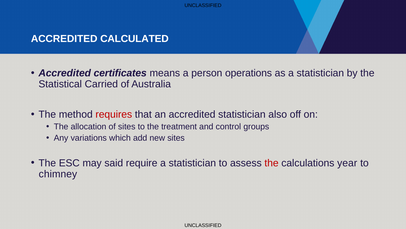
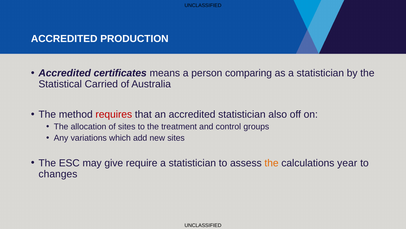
CALCULATED: CALCULATED -> PRODUCTION (134, 39)
operations: operations -> comparing (249, 73)
said: said -> give (114, 163)
the colour: red -> orange (272, 163)
chimney: chimney -> changes (58, 174)
